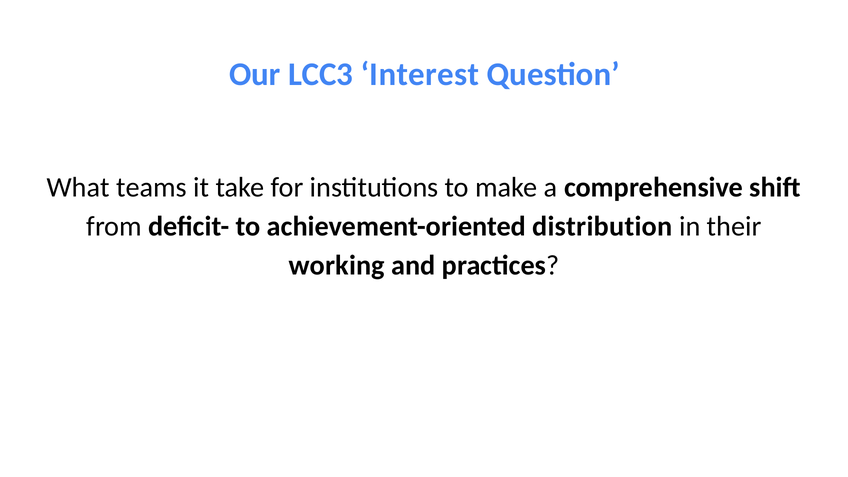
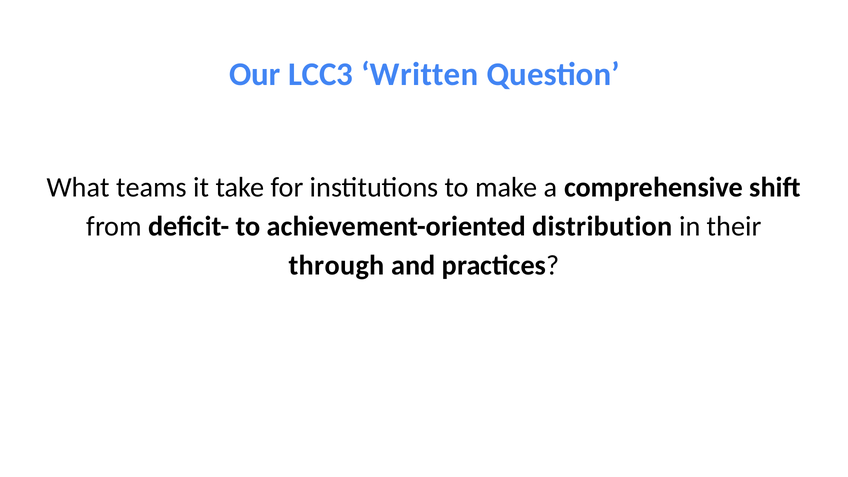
Interest: Interest -> Written (420, 74)
working: working -> through (337, 265)
